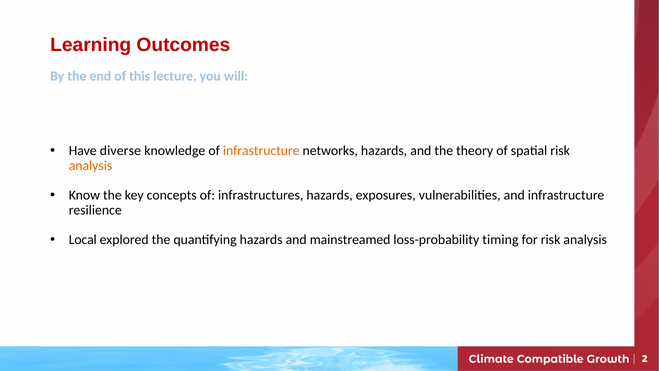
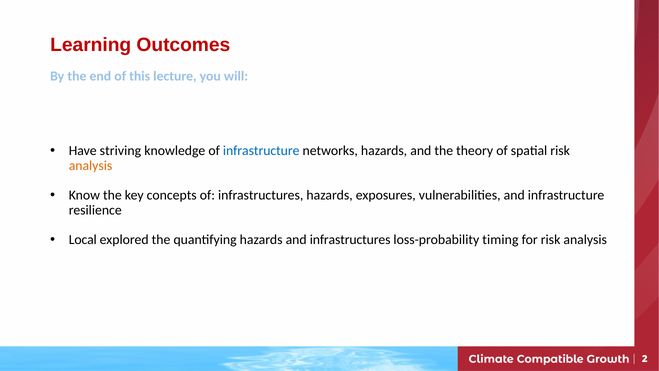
diverse: diverse -> striving (120, 151)
infrastructure colour: orange -> blue (261, 151)
and mainstreamed: mainstreamed -> infrastructures (350, 239)
